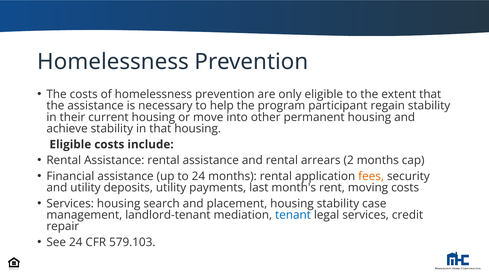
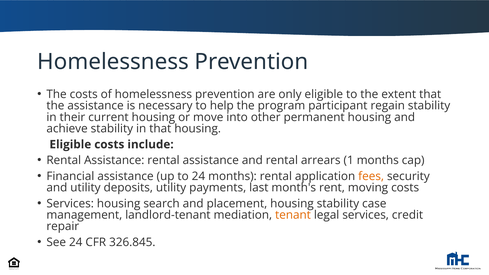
2: 2 -> 1 (349, 160)
tenant colour: blue -> orange (293, 215)
579.103: 579.103 -> 326.845 (132, 242)
